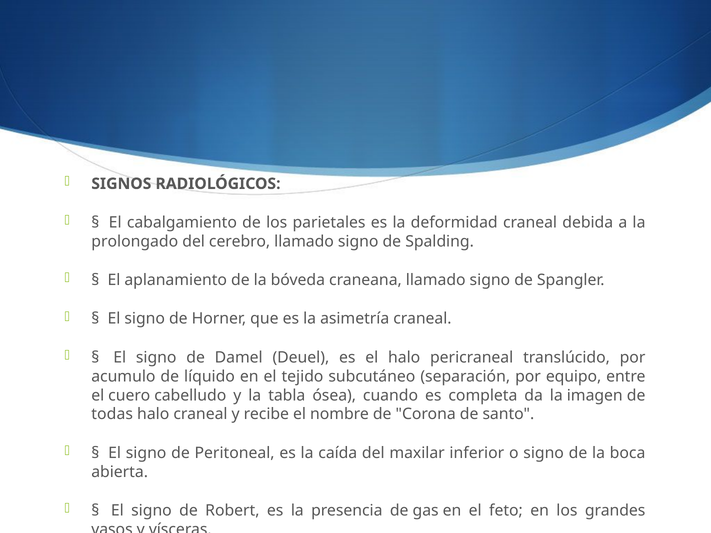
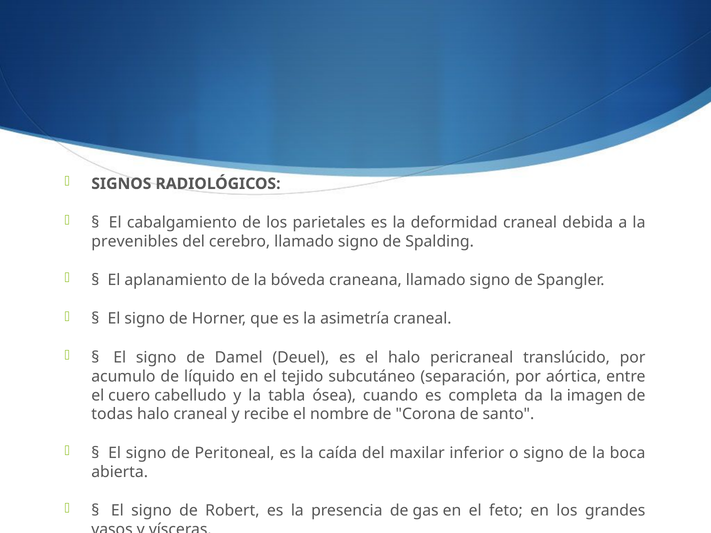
prolongado: prolongado -> prevenibles (135, 241)
equipo: equipo -> aórtica (574, 377)
